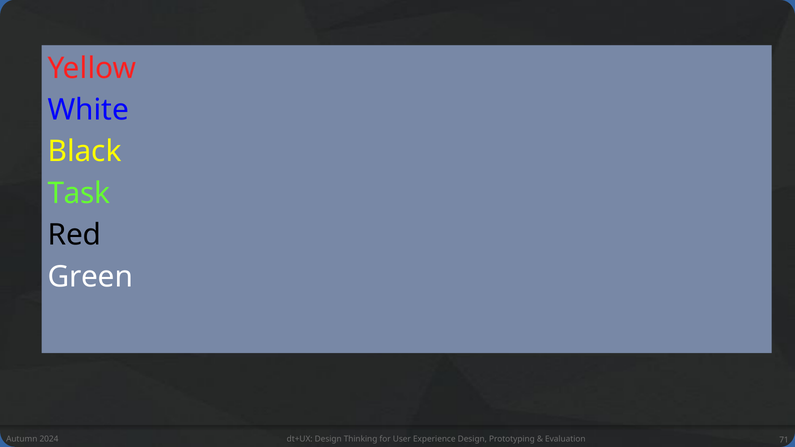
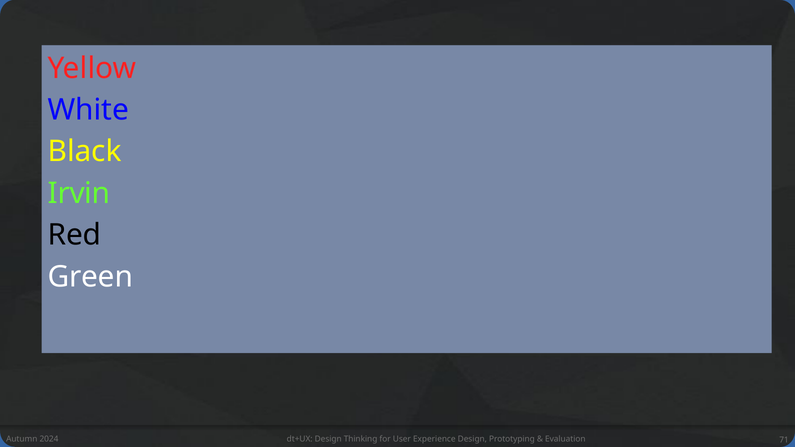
Task: Task -> Irvin (79, 193)
